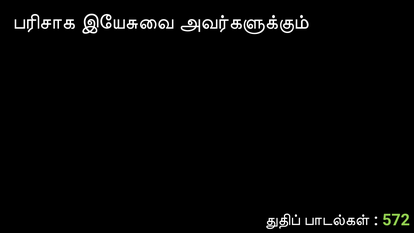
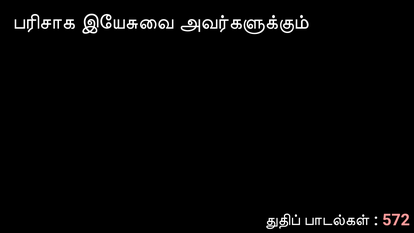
572 colour: light green -> pink (396, 220)
